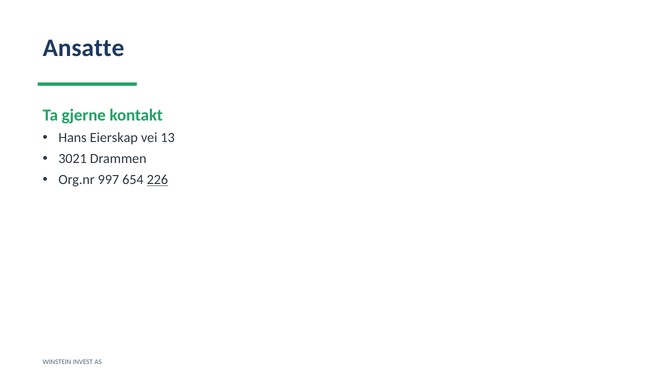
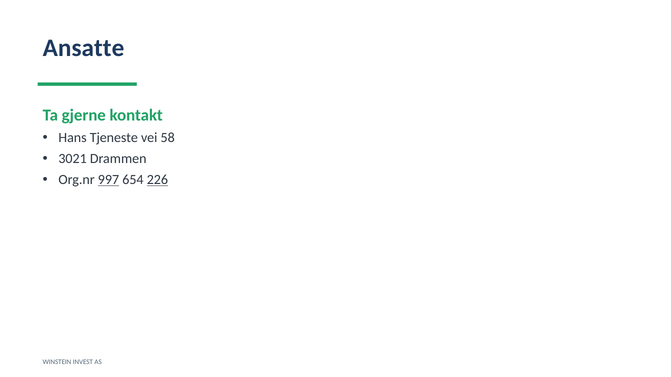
Eierskap: Eierskap -> Tjeneste (114, 138)
13: 13 -> 58 (168, 138)
997 underline: none -> present (108, 180)
